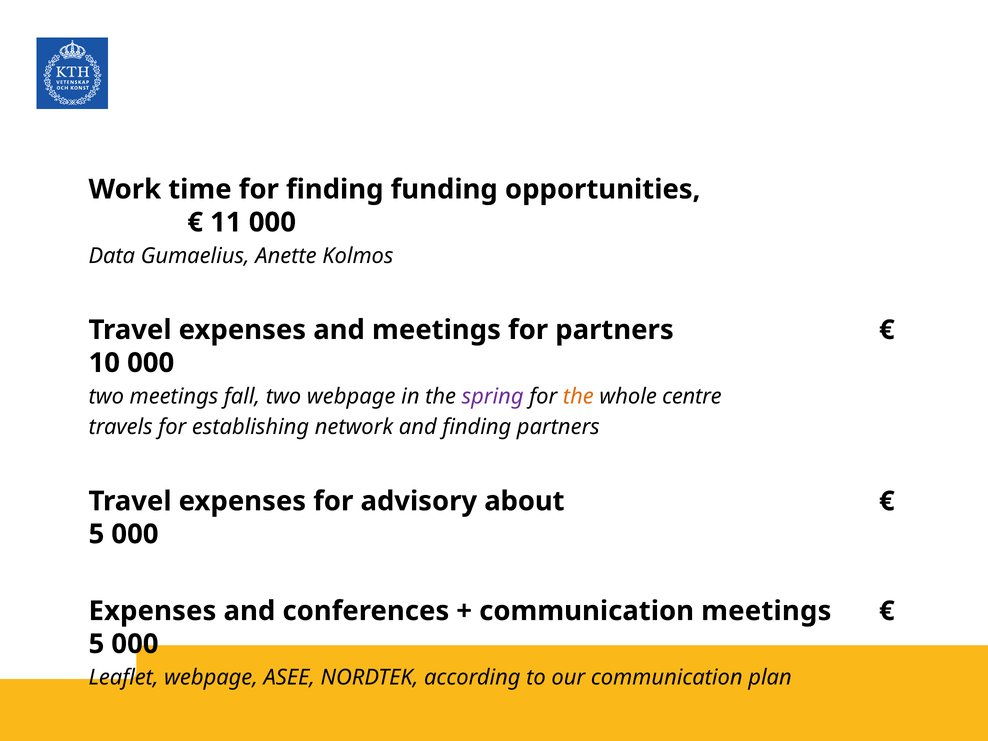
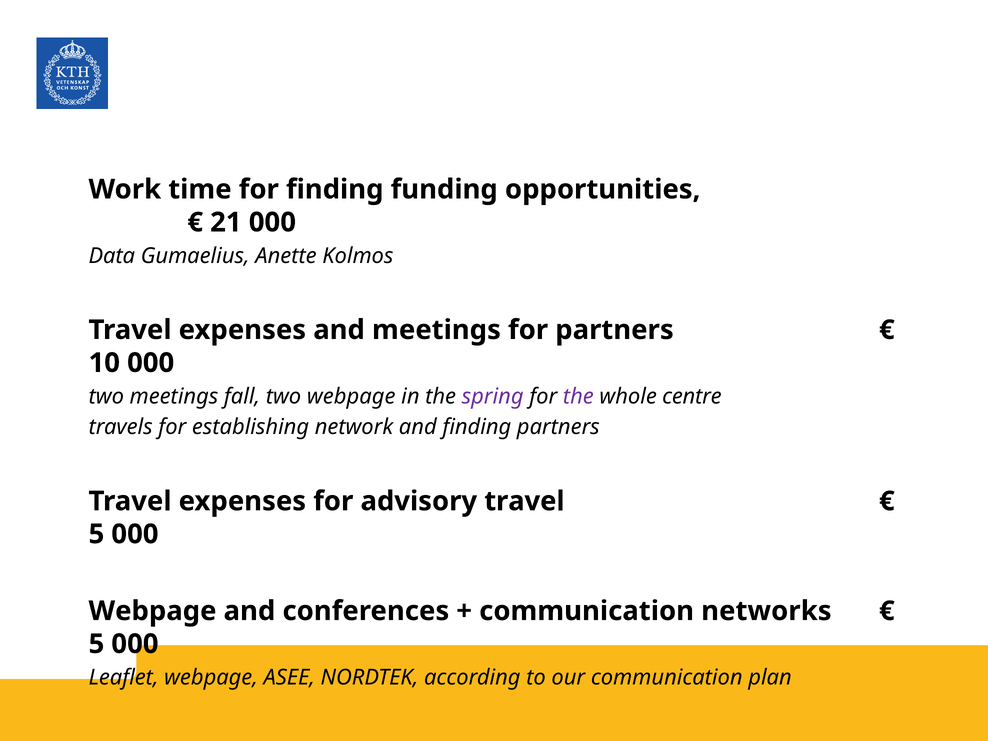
11: 11 -> 21 (226, 222)
the colour: orange -> purple (578, 397)
advisory about: about -> travel (524, 501)
Expenses: Expenses -> Webpage (153, 611)
communication meetings: meetings -> networks (766, 611)
